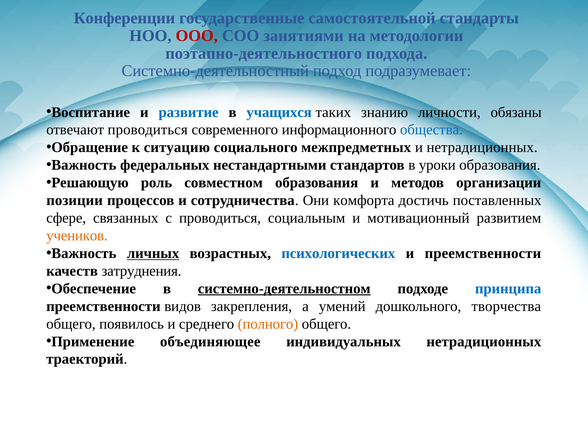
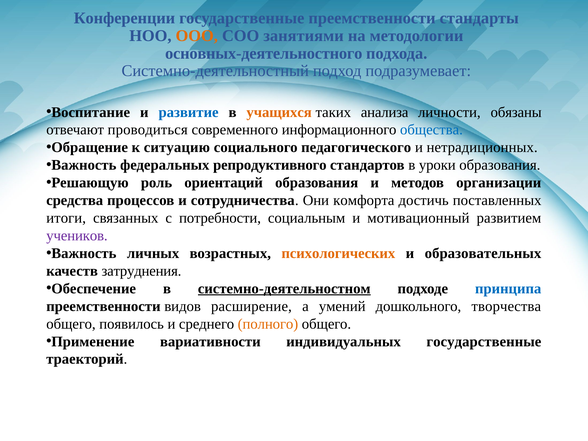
государственные самостоятельной: самостоятельной -> преемственности (372, 18)
ООО colour: red -> orange (197, 36)
поэтапно-деятельностного: поэтапно-деятельностного -> основных-деятельностного (264, 53)
учащихся colour: blue -> orange (279, 112)
знанию: знанию -> анализа (385, 112)
межпредметных: межпредметных -> педагогического (356, 147)
нестандартными: нестандартными -> репродуктивного (270, 165)
совместном: совместном -> ориентаций (224, 183)
позиции: позиции -> средства (75, 200)
сфере: сфере -> итоги (66, 218)
с проводиться: проводиться -> потребности (220, 218)
учеников colour: orange -> purple (77, 236)
личных underline: present -> none (153, 253)
психологических colour: blue -> orange (338, 253)
и преемственности: преемственности -> образовательных (483, 253)
закрепления: закрепления -> расширение (251, 306)
объединяющее: объединяющее -> вариативности (210, 341)
индивидуальных нетрадиционных: нетрадиционных -> государственные (484, 341)
